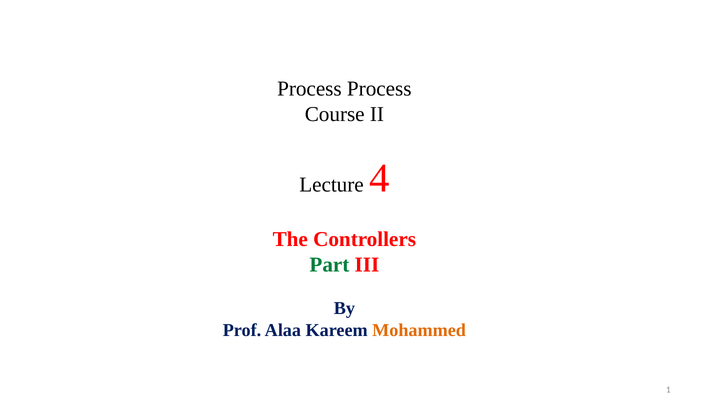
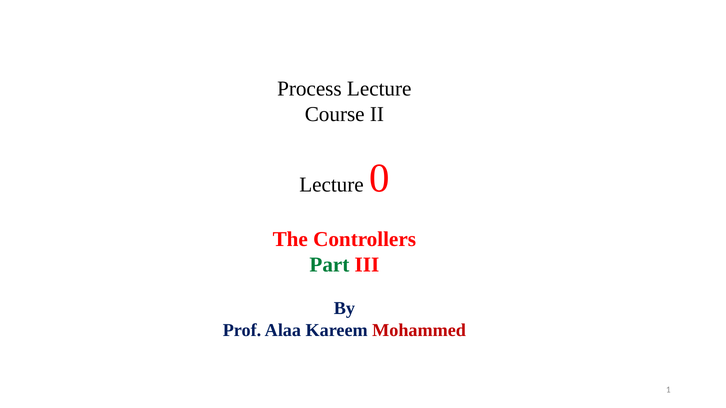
Process Process: Process -> Lecture (379, 89)
4: 4 -> 0 (379, 178)
Mohammed colour: orange -> red (419, 331)
